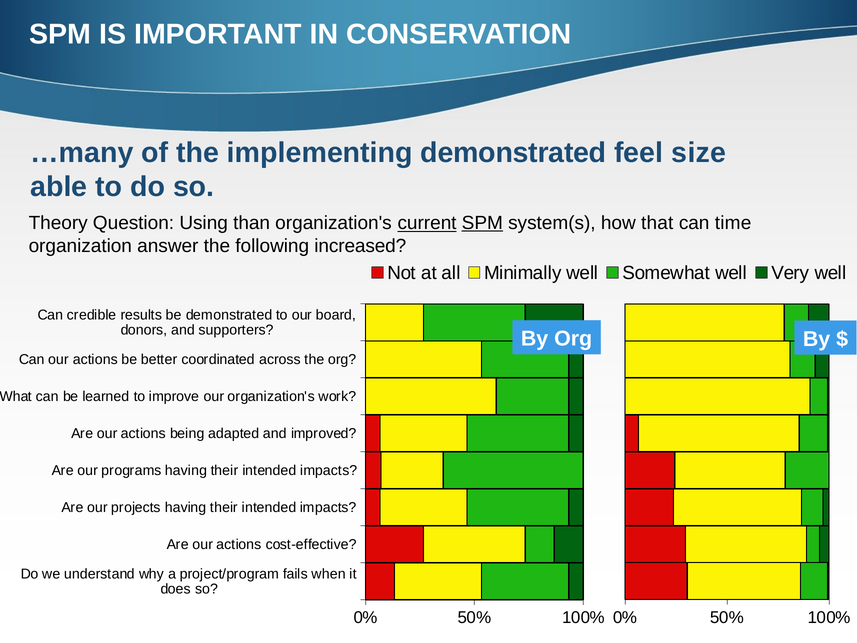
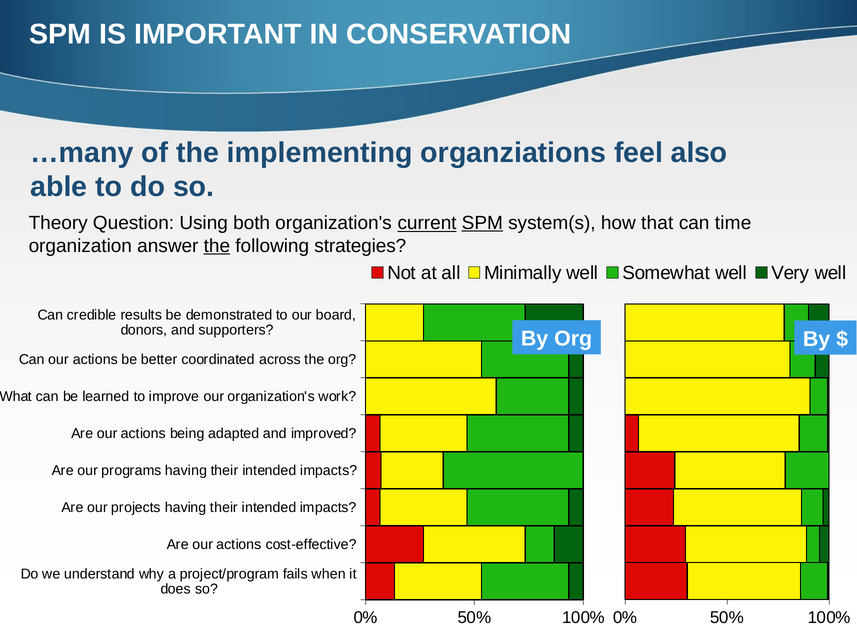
implementing demonstrated: demonstrated -> organziations (513, 153)
size: size -> also (699, 153)
than: than -> both (252, 223)
the underline: none -> present (217, 246)
increased: increased -> strategies (360, 246)
